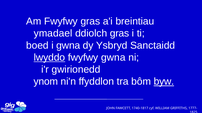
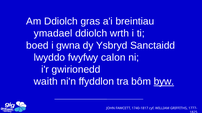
Am Fwyfwy: Fwyfwy -> Ddiolch (61, 21)
ddiolch gras: gras -> wrth (119, 33)
lwyddo underline: present -> none (49, 58)
fwyfwy gwna: gwna -> calon (113, 58)
ynom: ynom -> waith (46, 82)
